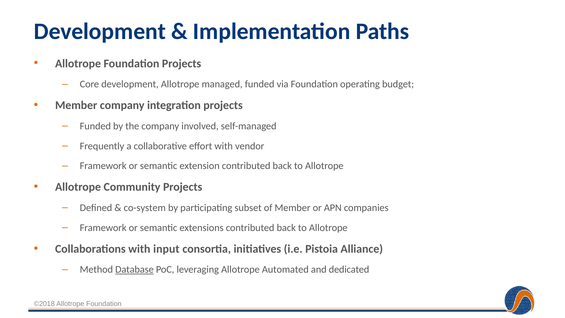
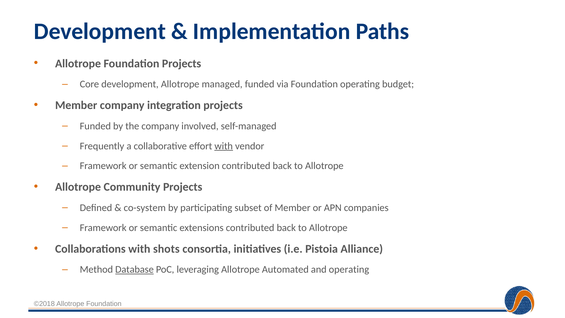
with underline: none -> present (224, 146)
input: input -> shots (166, 249)
and dedicated: dedicated -> operating (349, 269)
